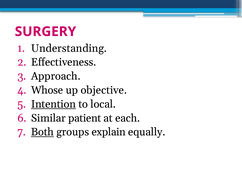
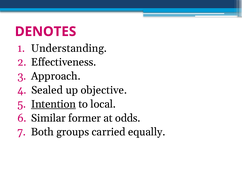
SURGERY: SURGERY -> DENOTES (46, 31)
Whose: Whose -> Sealed (47, 90)
patient: patient -> former (85, 118)
each: each -> odds (128, 118)
Both underline: present -> none (42, 132)
explain: explain -> carried (109, 132)
